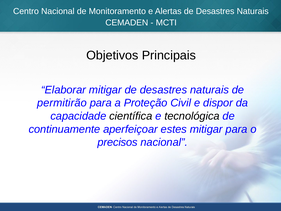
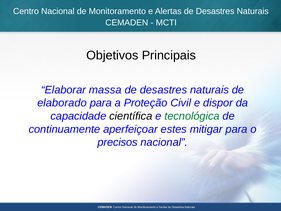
Elaborar mitigar: mitigar -> massa (105, 90)
permitirão: permitirão -> elaborado (62, 103)
tecnológica colour: black -> green (192, 116)
